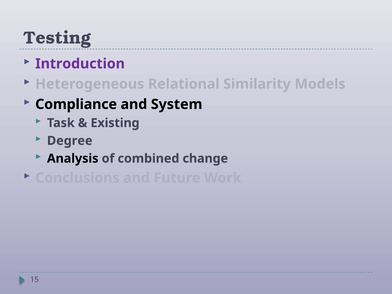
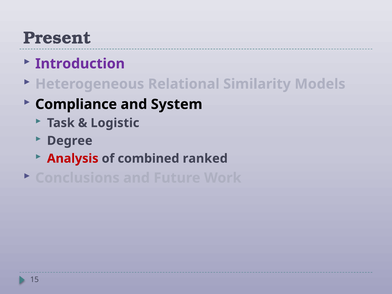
Testing: Testing -> Present (57, 38)
Existing: Existing -> Logistic (115, 123)
Analysis colour: black -> red (73, 159)
change: change -> ranked (205, 159)
